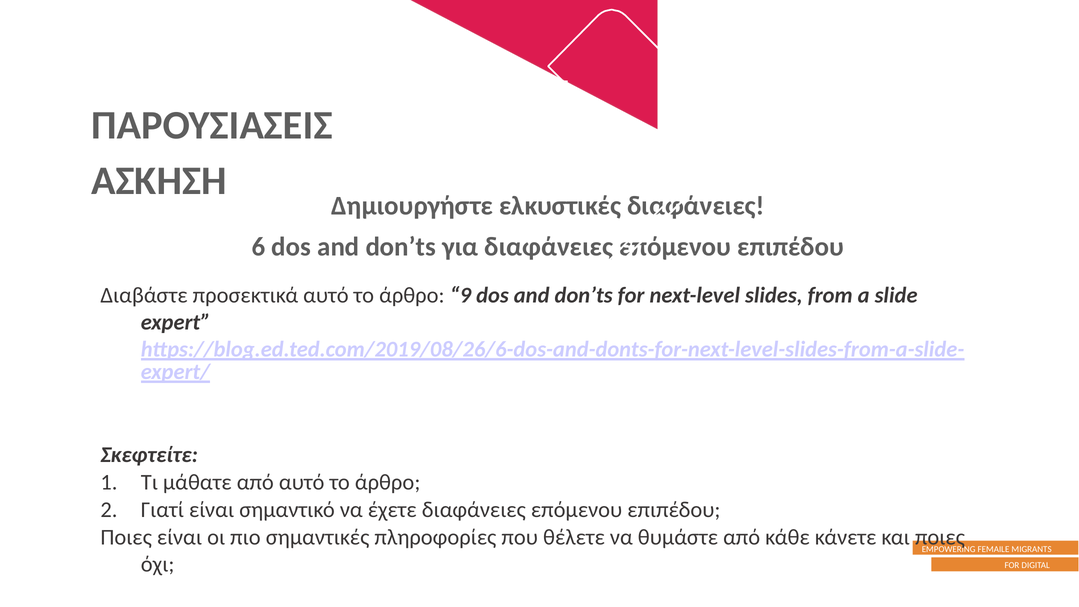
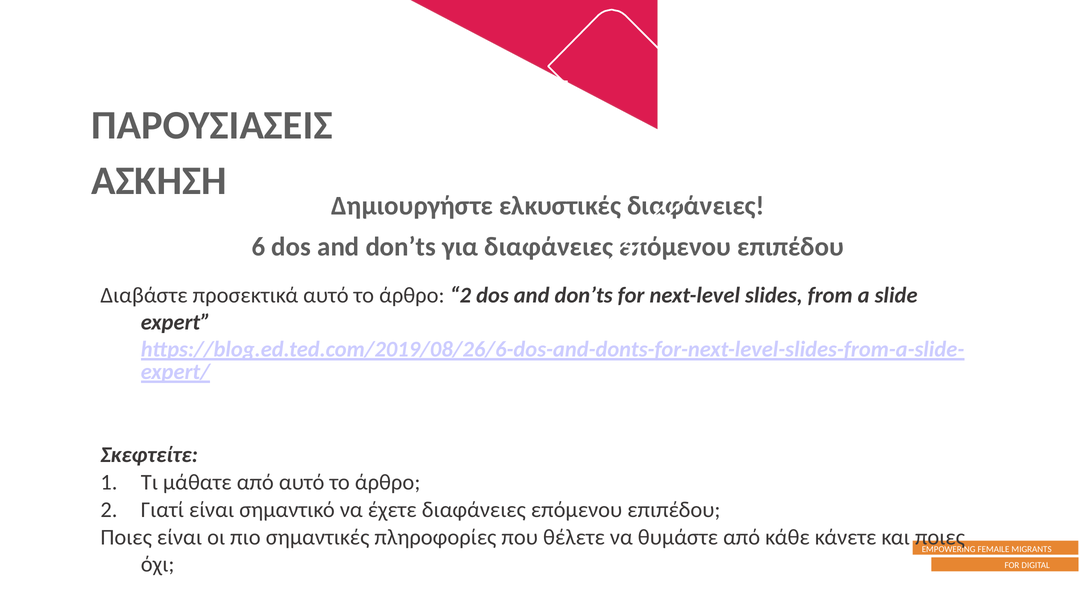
9: 9 -> 2 (461, 295)
